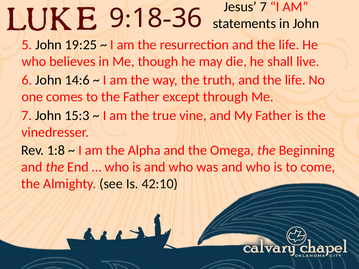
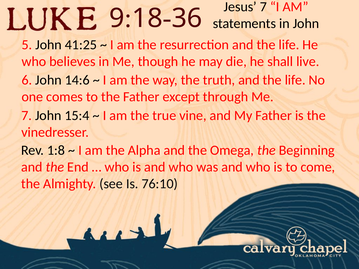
19:25: 19:25 -> 41:25 (81, 45)
15:3: 15:3 -> 15:4 (77, 116)
42:10: 42:10 -> 76:10 (160, 184)
